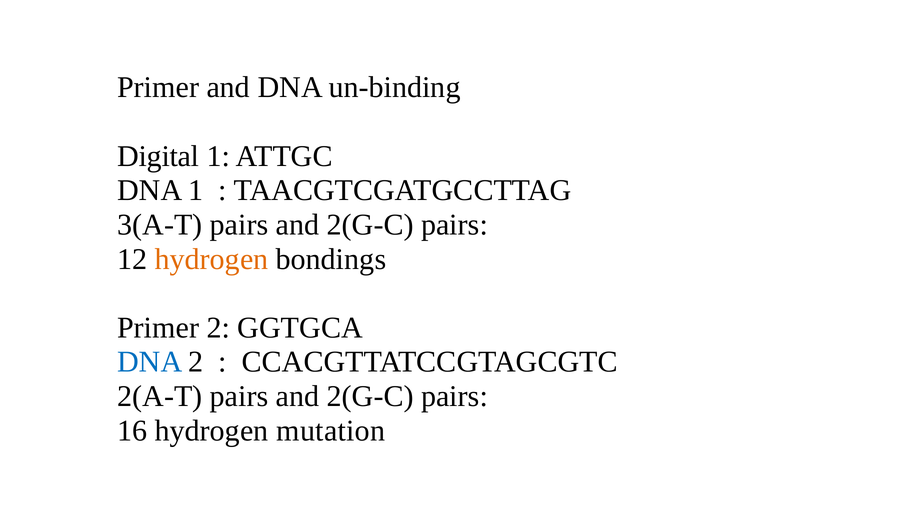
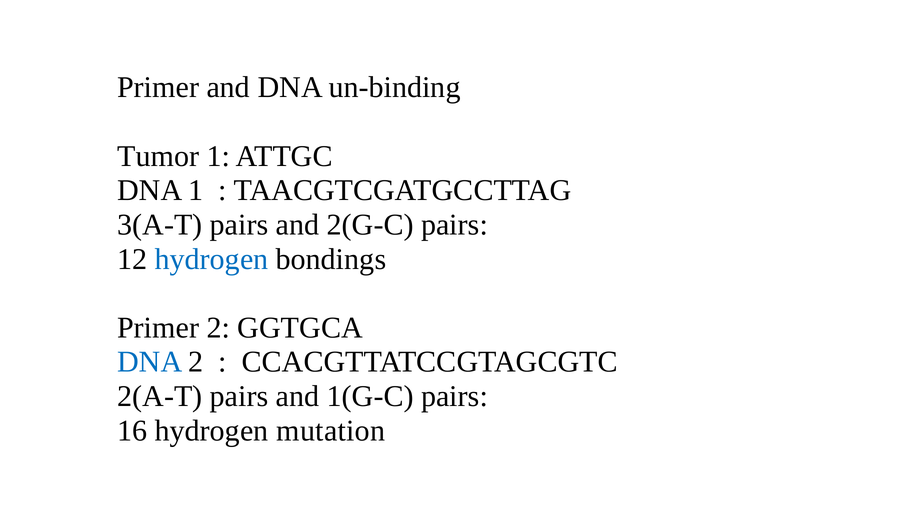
Digital: Digital -> Tumor (158, 156)
hydrogen colour: orange -> blue (212, 259)
2(A-T pairs and 2(G-C: 2(G-C -> 1(G-C (370, 396)
